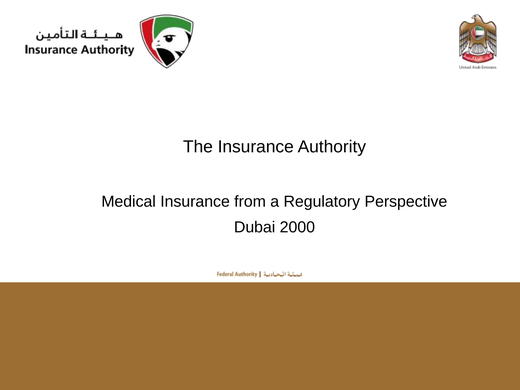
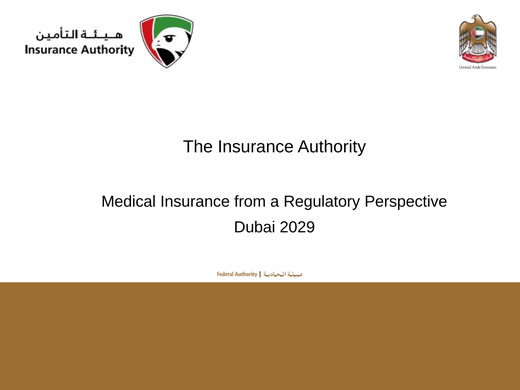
2000: 2000 -> 2029 (297, 227)
